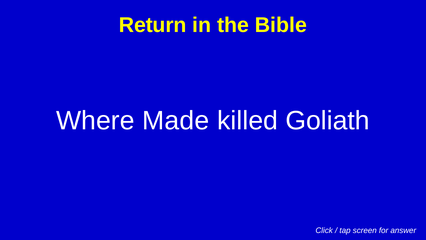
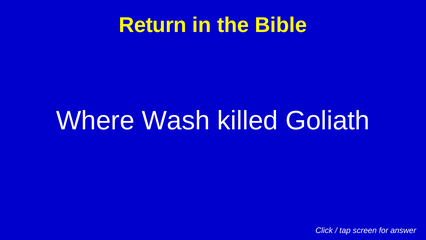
Made: Made -> Wash (176, 120)
